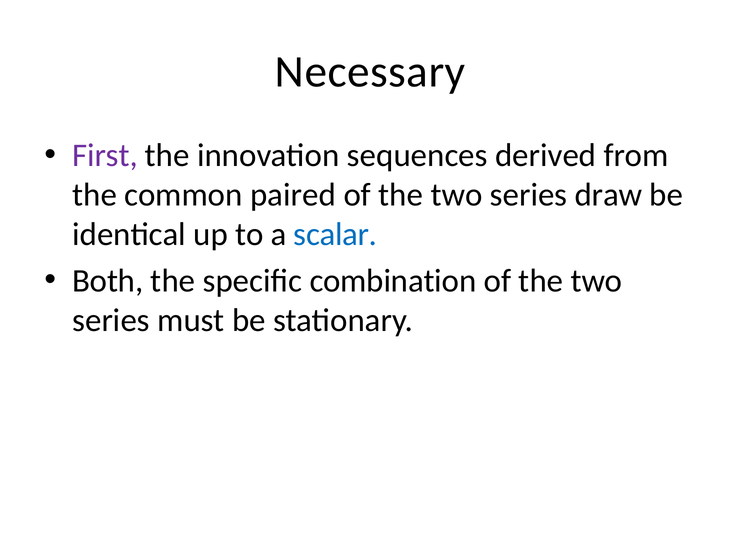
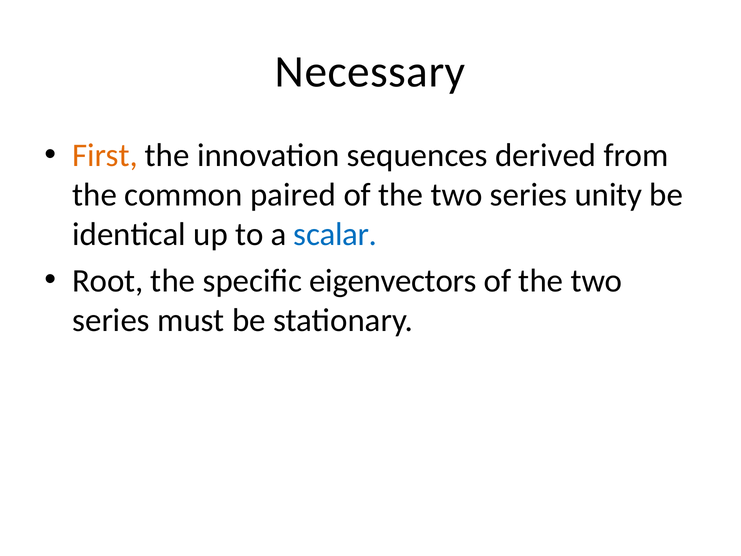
First colour: purple -> orange (105, 155)
draw: draw -> unity (608, 195)
Both: Both -> Root (108, 281)
combination: combination -> eigenvectors (393, 281)
